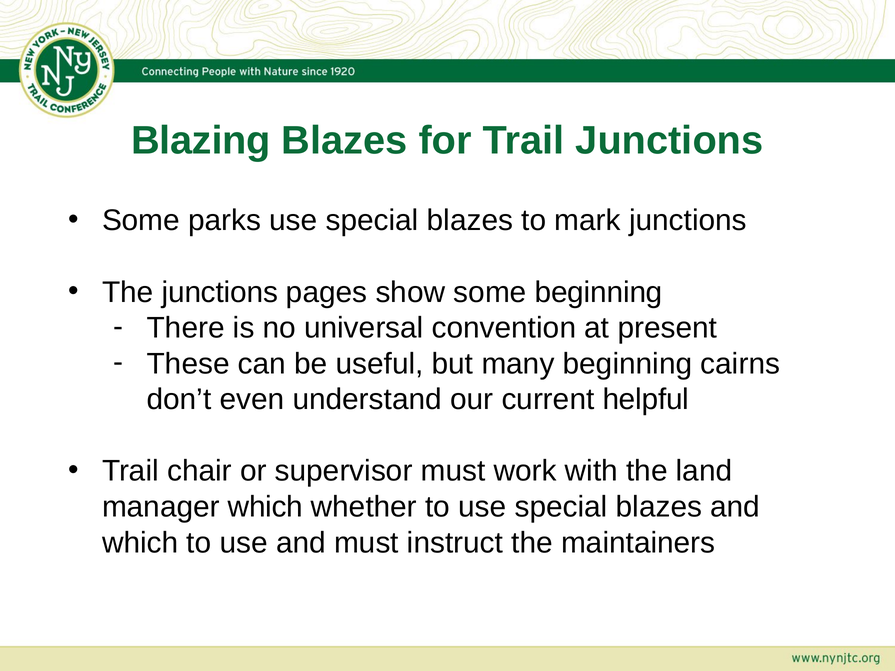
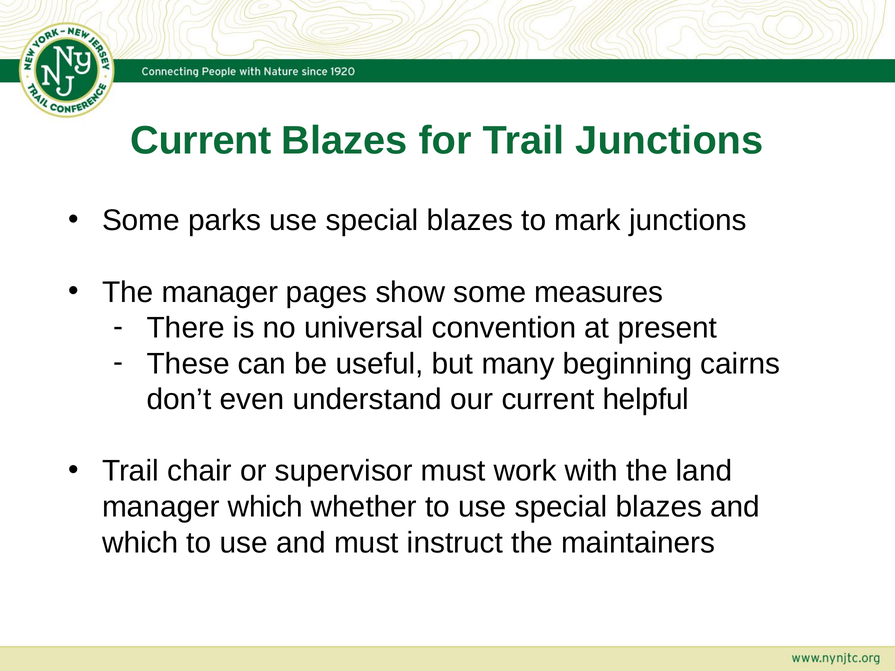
Blazing: Blazing -> Current (201, 141)
The junctions: junctions -> manager (220, 292)
some beginning: beginning -> measures (599, 292)
